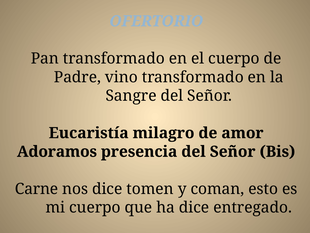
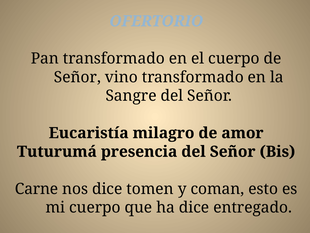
Padre: Padre -> Señor (77, 77)
Adoramos: Adoramos -> Tuturumá (57, 151)
